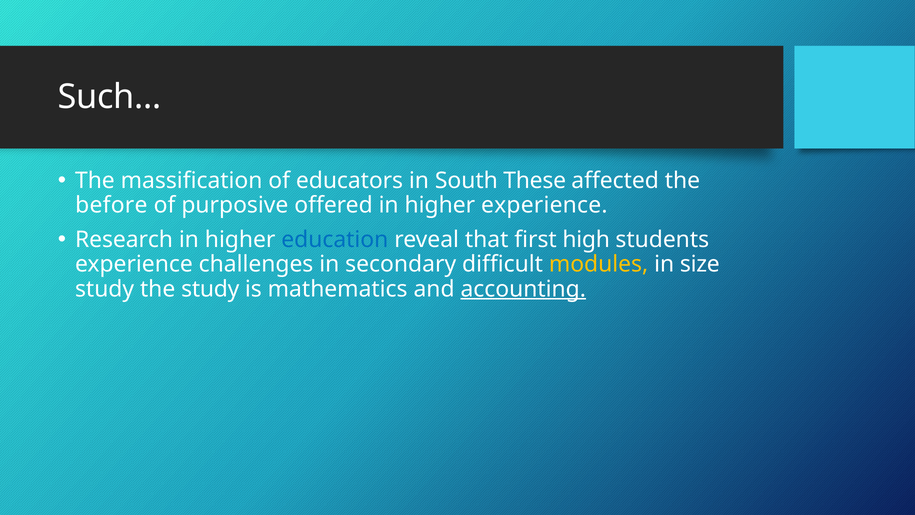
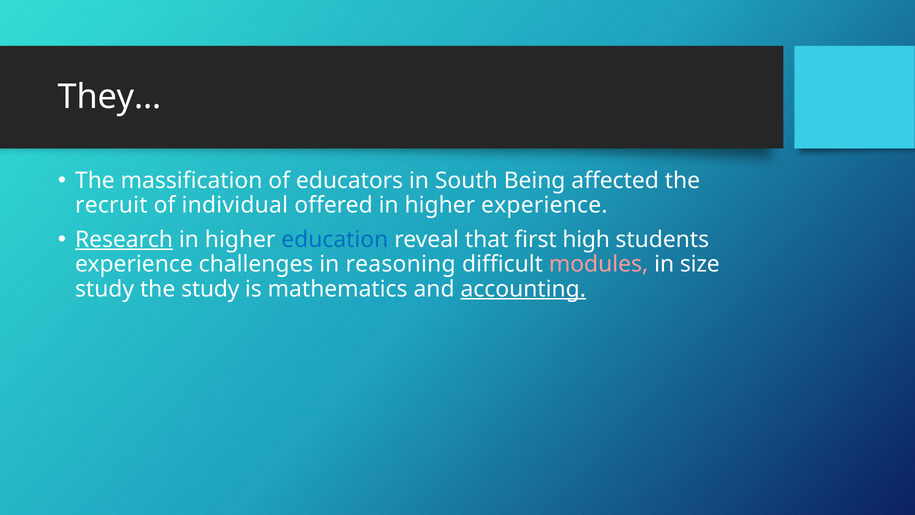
Such…: Such… -> They… (110, 97)
These: These -> Being (535, 181)
before: before -> recruit (111, 205)
purposive: purposive -> individual (235, 205)
Research underline: none -> present (124, 239)
secondary: secondary -> reasoning (401, 264)
modules colour: yellow -> pink (599, 264)
